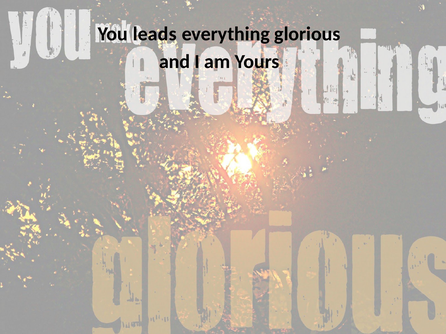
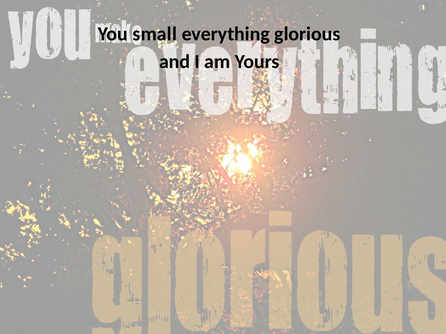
leads: leads -> small (155, 34)
